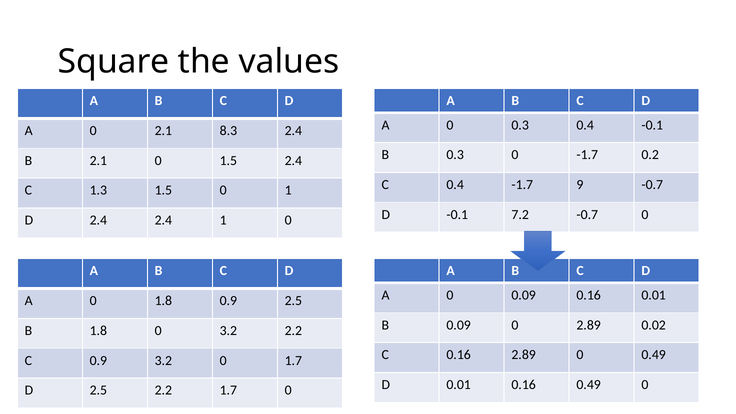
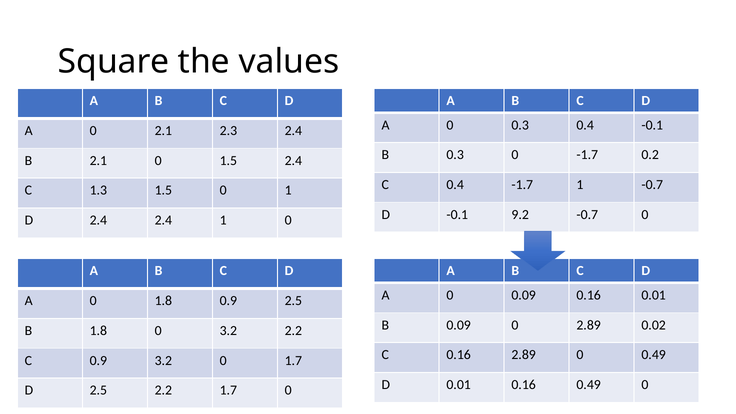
8.3: 8.3 -> 2.3 (228, 131)
-1.7 9: 9 -> 1 (580, 185)
7.2: 7.2 -> 9.2 (520, 215)
